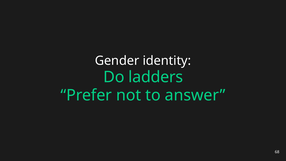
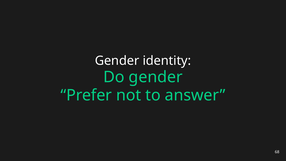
Do ladders: ladders -> gender (156, 77)
